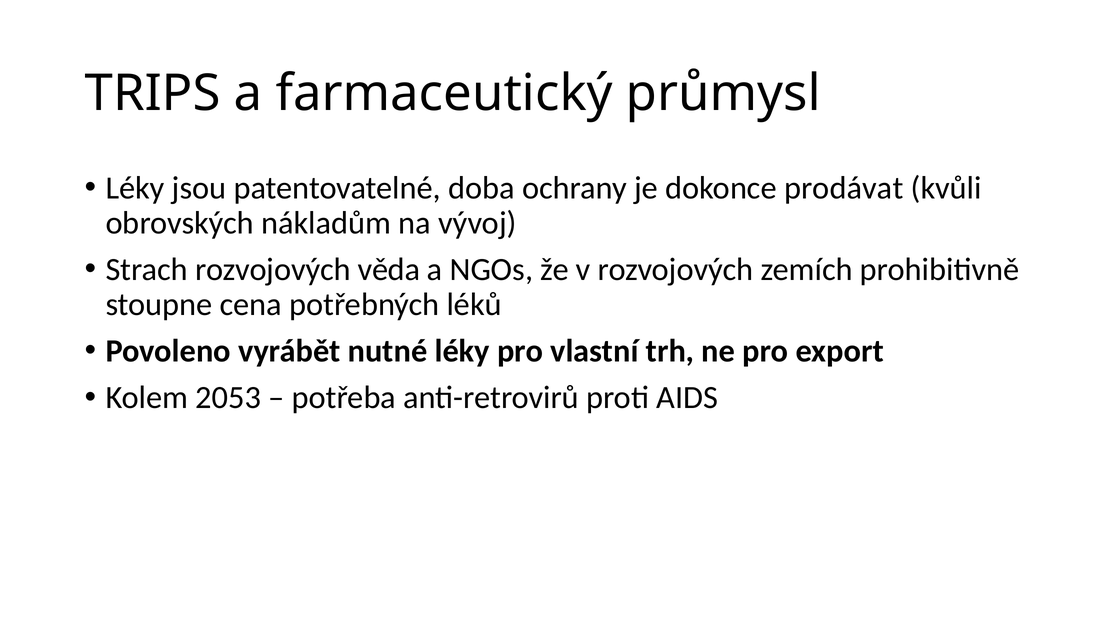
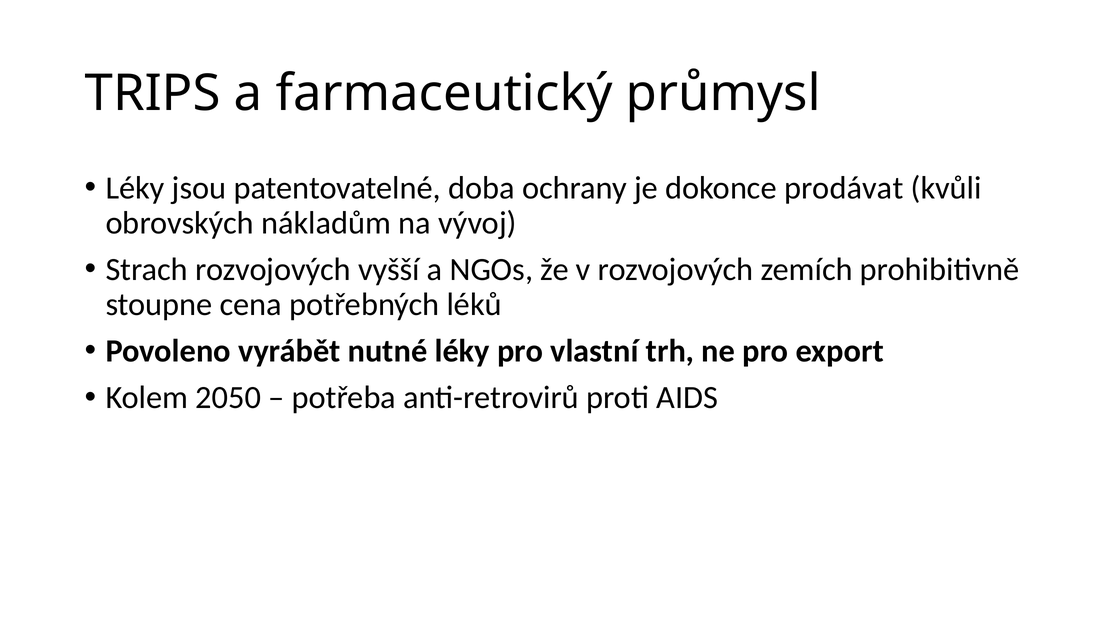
věda: věda -> vyšší (389, 269)
2053: 2053 -> 2050 (228, 398)
